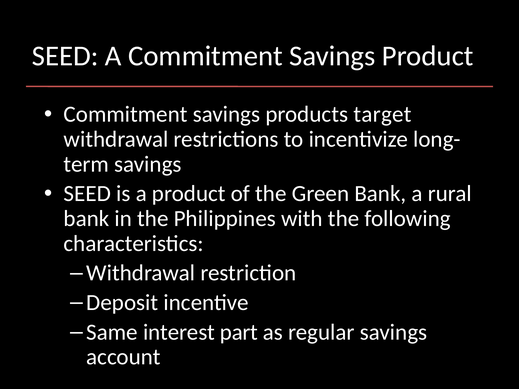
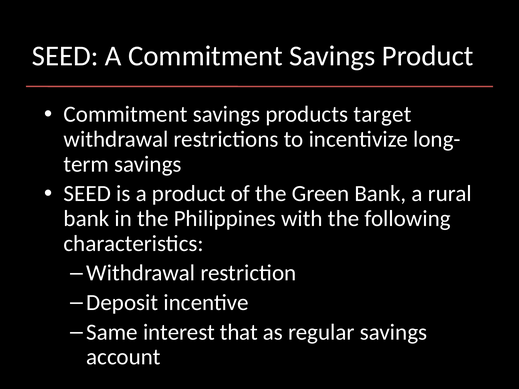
part: part -> that (239, 332)
